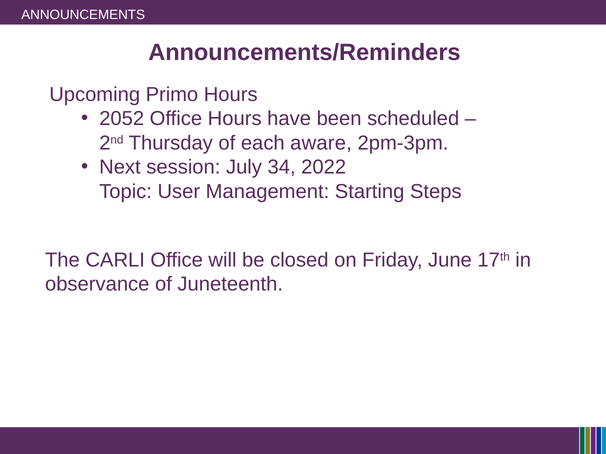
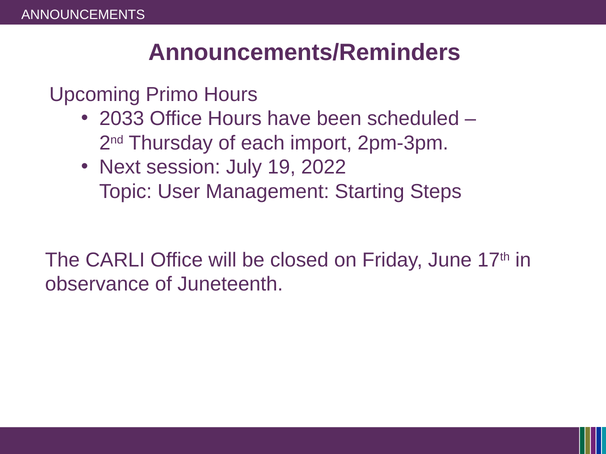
2052: 2052 -> 2033 (122, 119)
aware: aware -> import (321, 143)
34: 34 -> 19 (282, 167)
